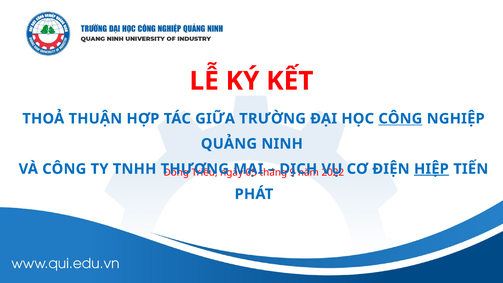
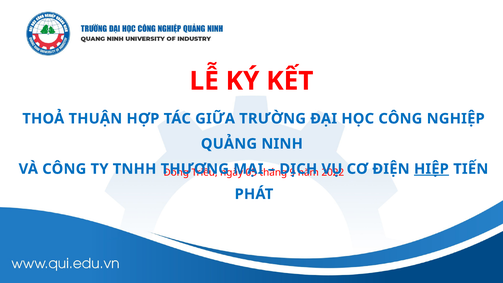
CÔNG underline: present -> none (400, 119)
